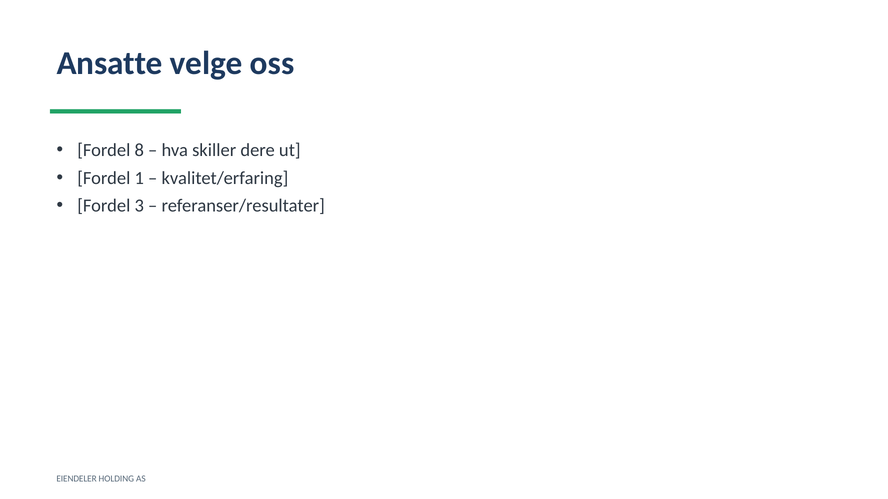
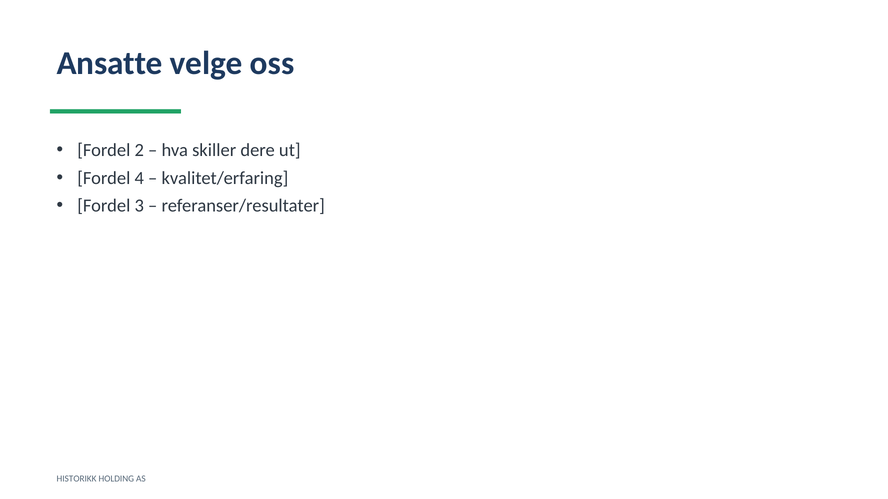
8: 8 -> 2 (139, 150)
1: 1 -> 4 (139, 178)
EIENDELER: EIENDELER -> HISTORIKK (76, 479)
